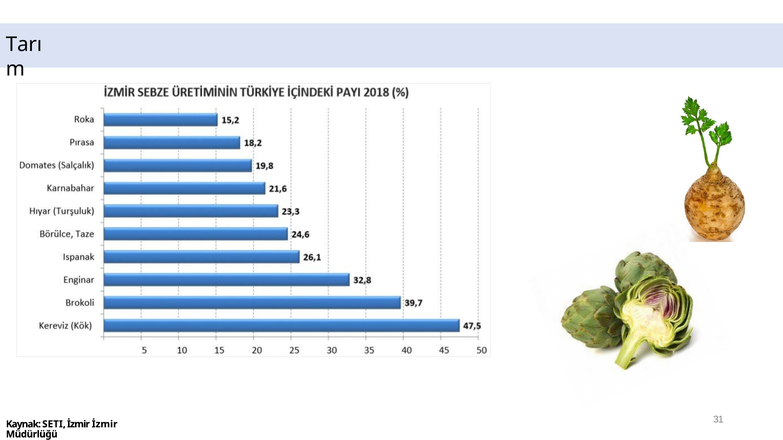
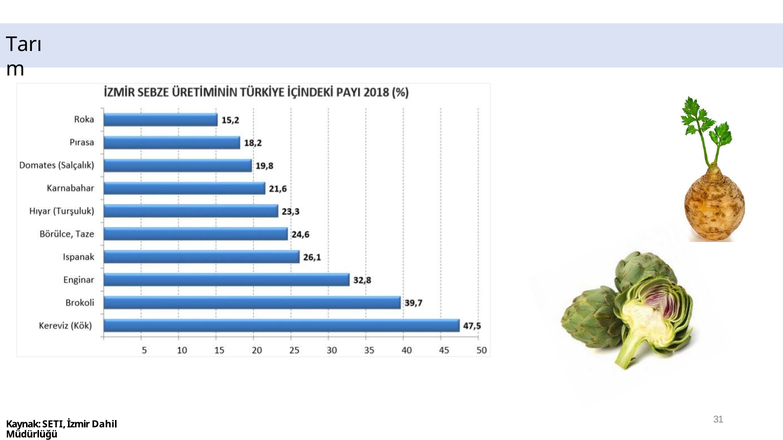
İzmir İzmir: İzmir -> Dahil (105, 425)
